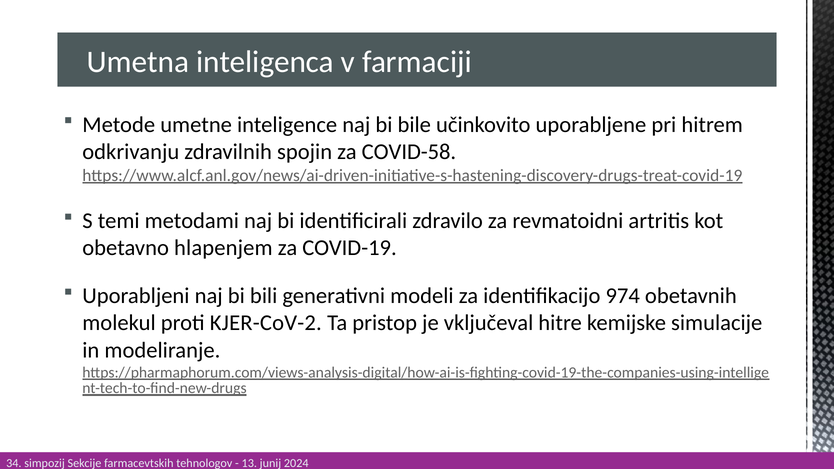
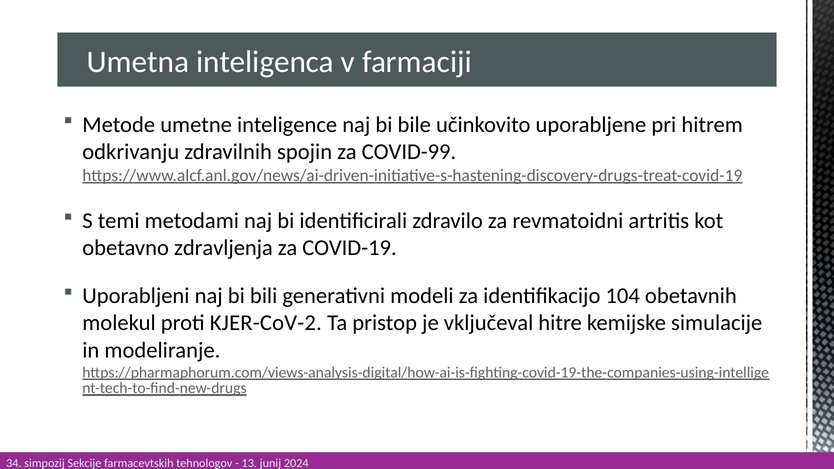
COVID-58: COVID-58 -> COVID-99 (409, 152)
hlapenjem: hlapenjem -> zdravljenja (223, 248)
974: 974 -> 104 (623, 296)
